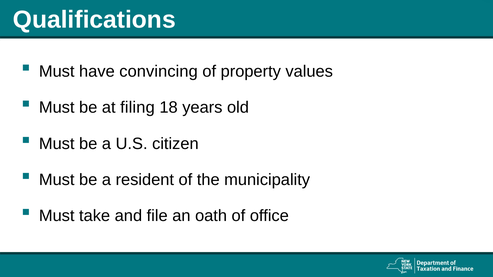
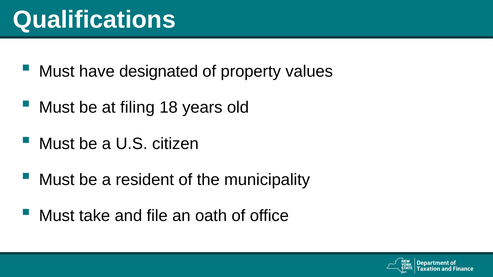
convincing: convincing -> designated (159, 72)
